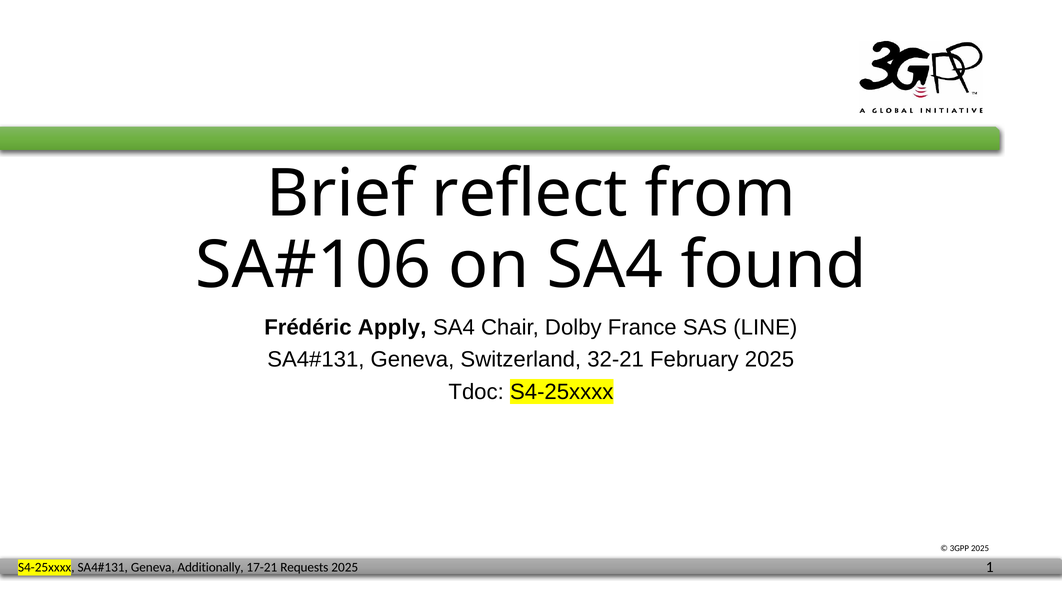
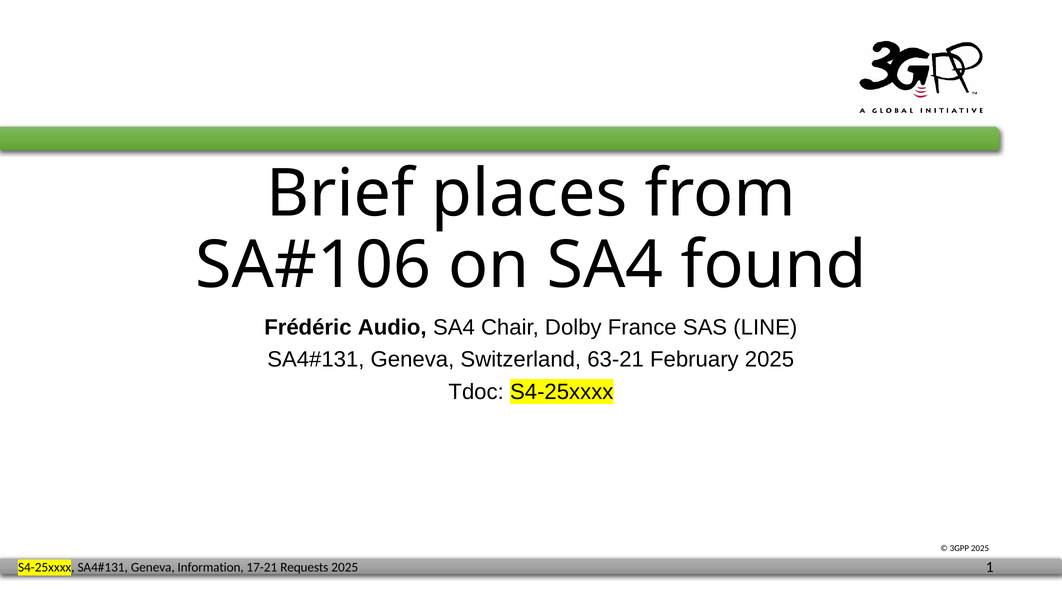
reflect: reflect -> places (529, 194)
Apply: Apply -> Audio (392, 327)
32-21: 32-21 -> 63-21 (616, 360)
Additionally: Additionally -> Information (211, 568)
